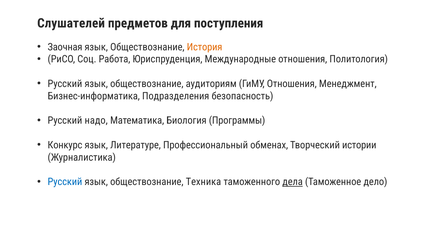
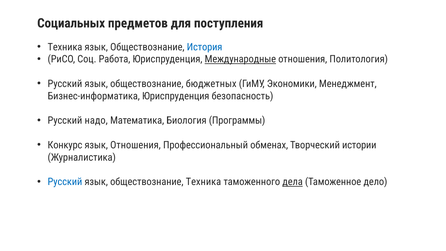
Слушателей: Слушателей -> Социальных (71, 23)
Заочная: Заочная -> Техника (65, 47)
История colour: orange -> blue (205, 47)
Международные underline: none -> present (240, 59)
аудиториям: аудиториям -> бюджетных (211, 84)
ГиМУ Отношения: Отношения -> Экономики (292, 84)
Бизнес-информатика Подразделения: Подразделения -> Юриспруденция (176, 96)
язык Литературе: Литературе -> Отношения (135, 145)
